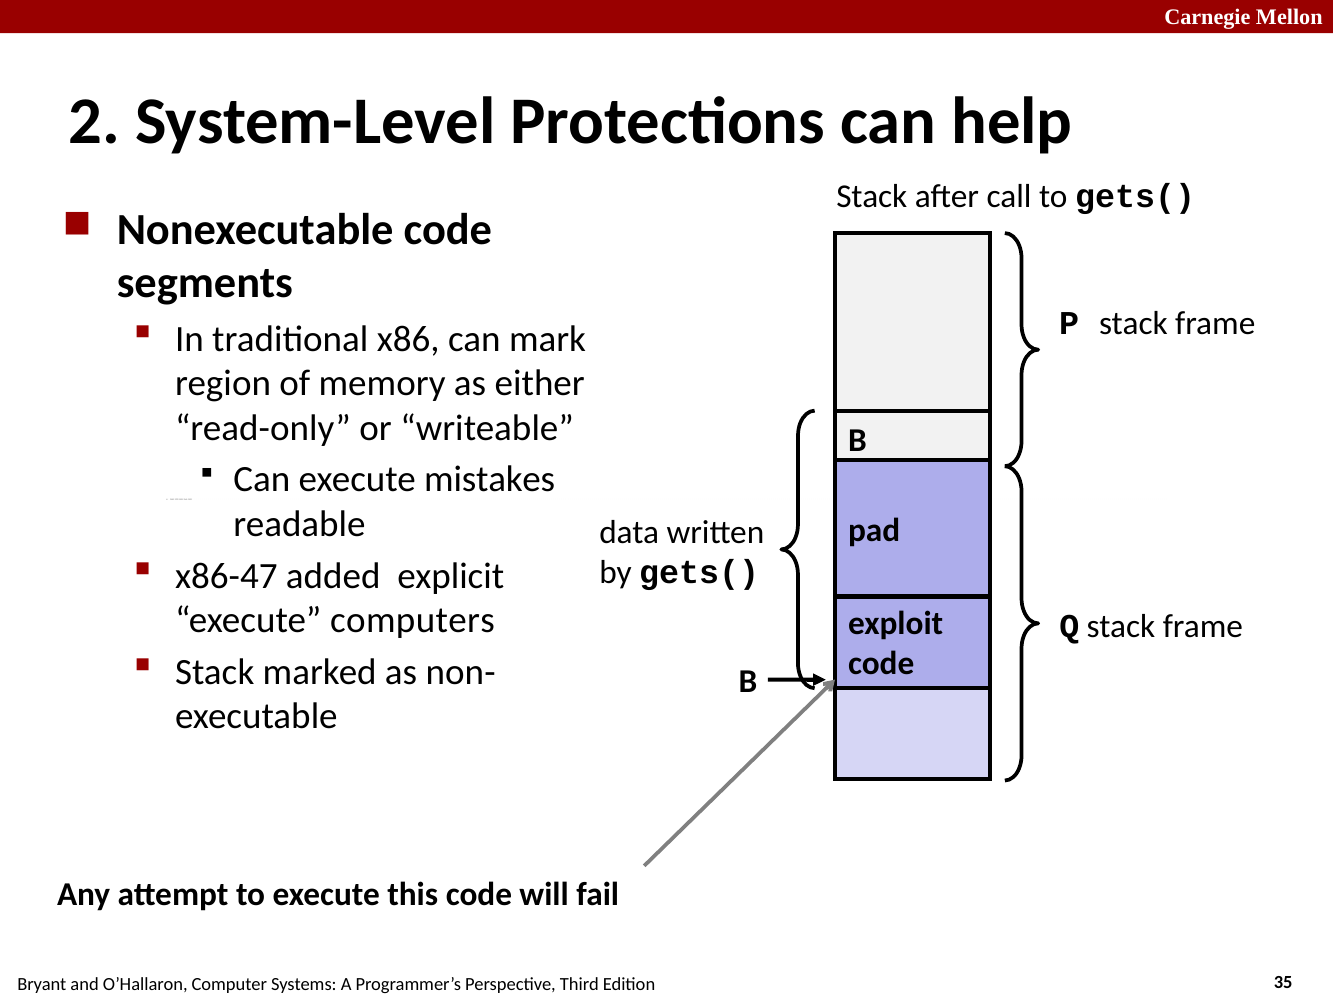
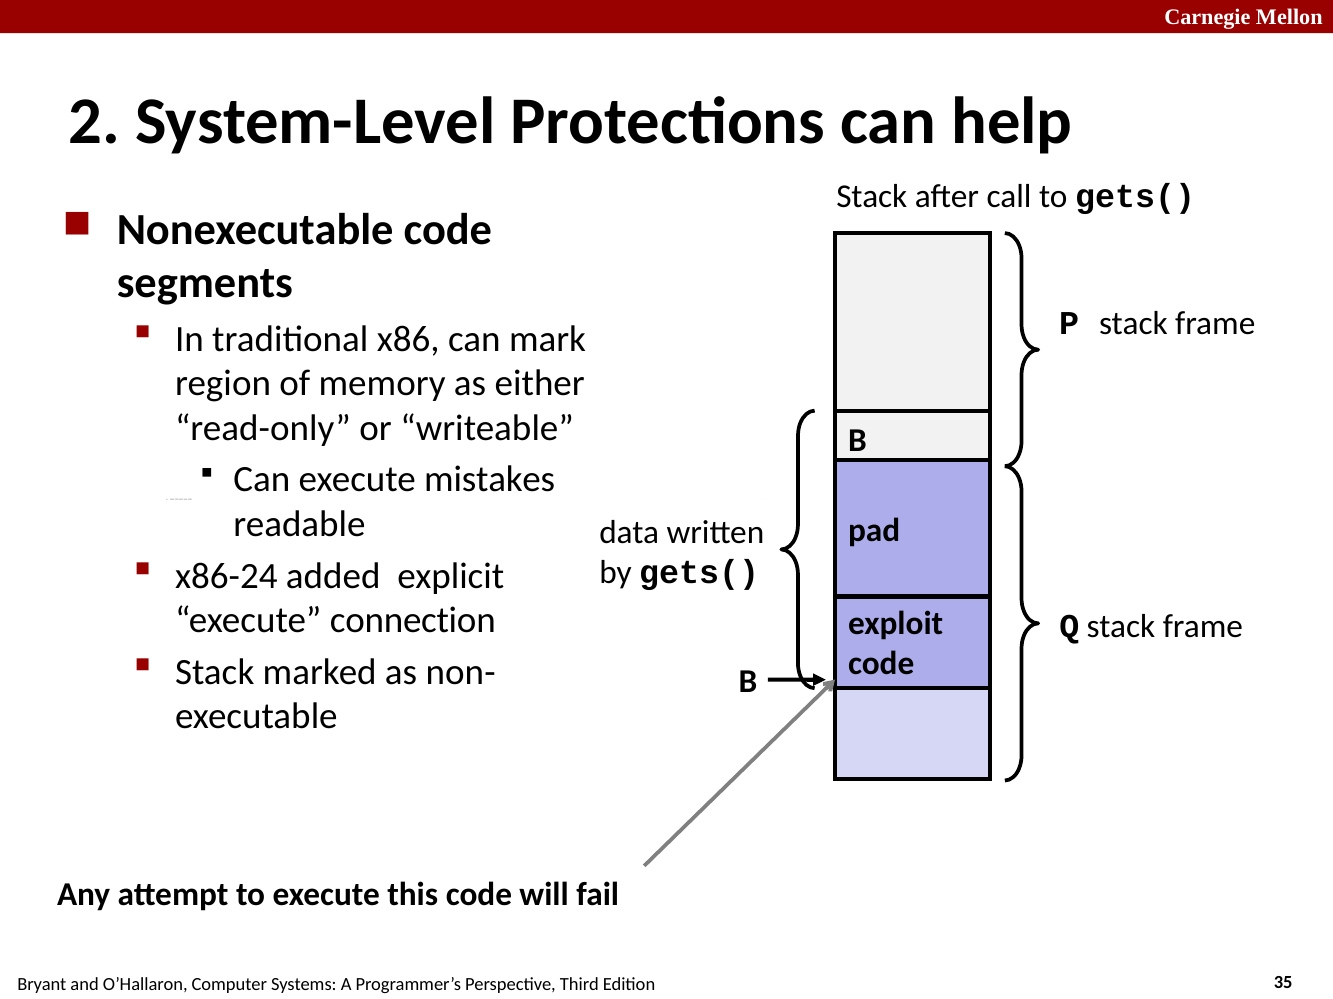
x86-47: x86-47 -> x86-24 (226, 576)
computers: computers -> connection (413, 621)
